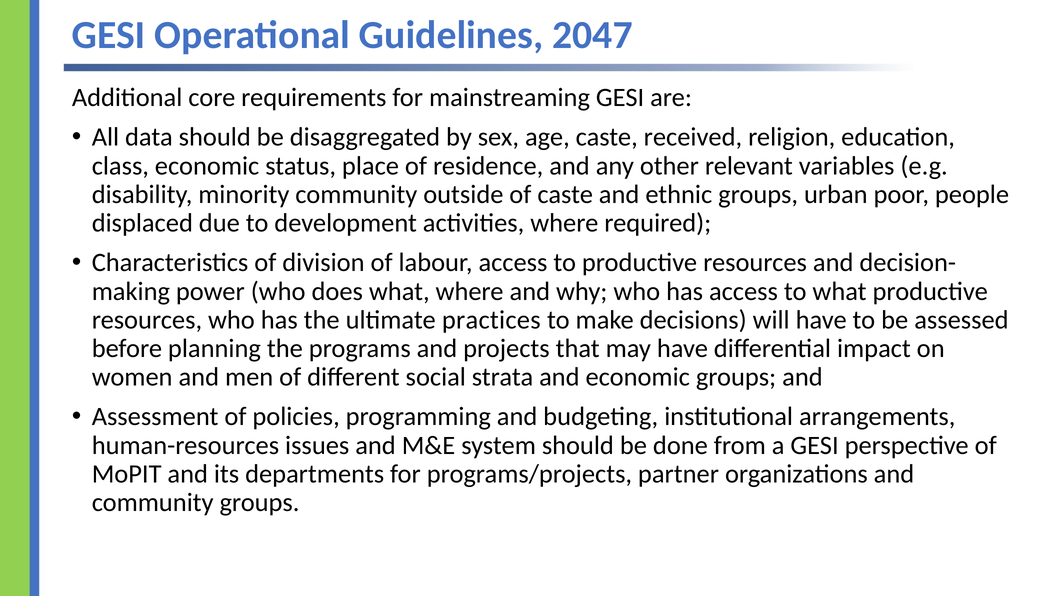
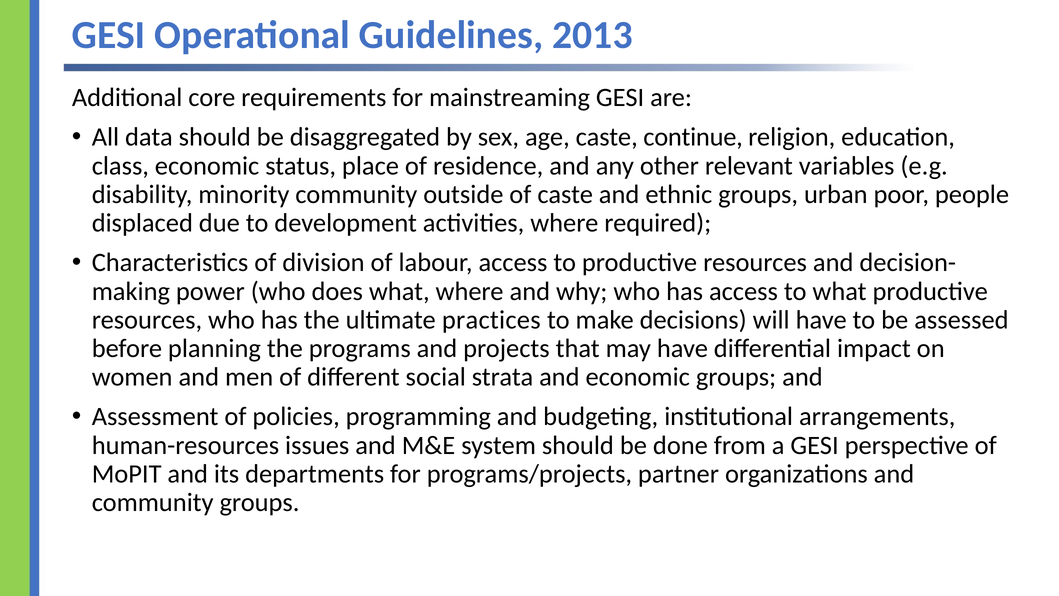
2047: 2047 -> 2013 (592, 35)
received: received -> continue (693, 137)
